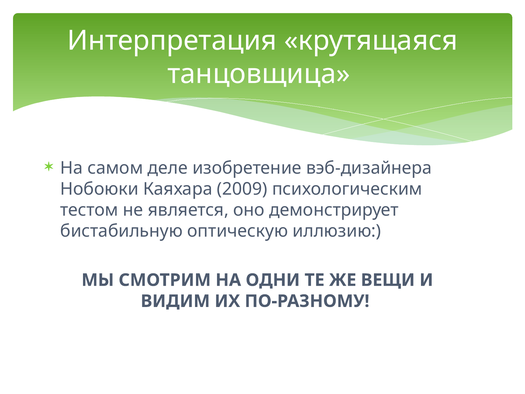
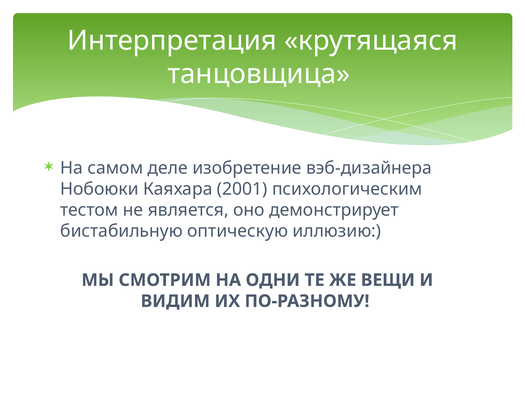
2009: 2009 -> 2001 (242, 189)
